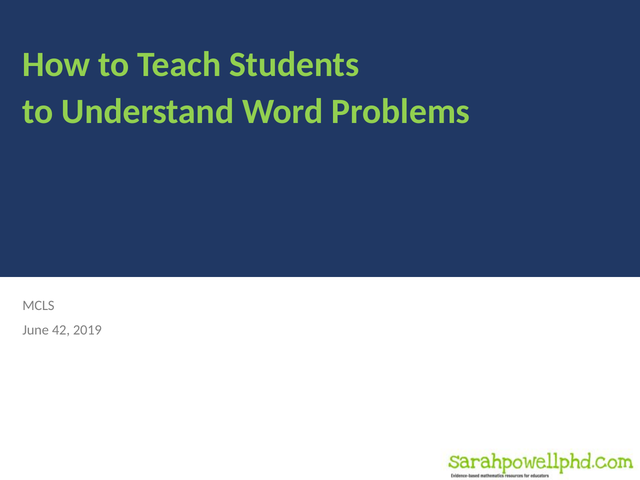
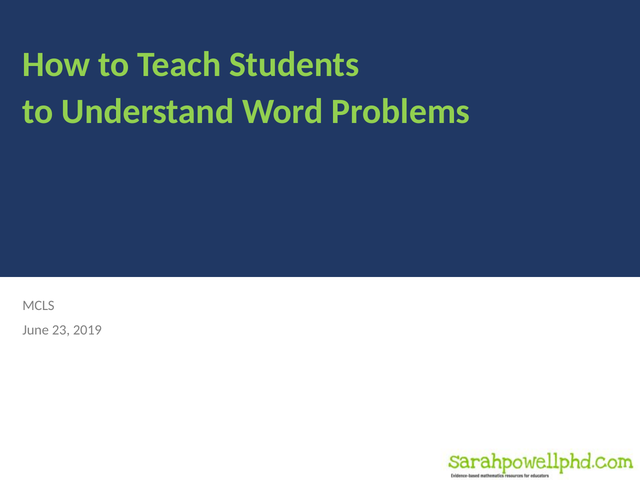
42: 42 -> 23 (61, 330)
